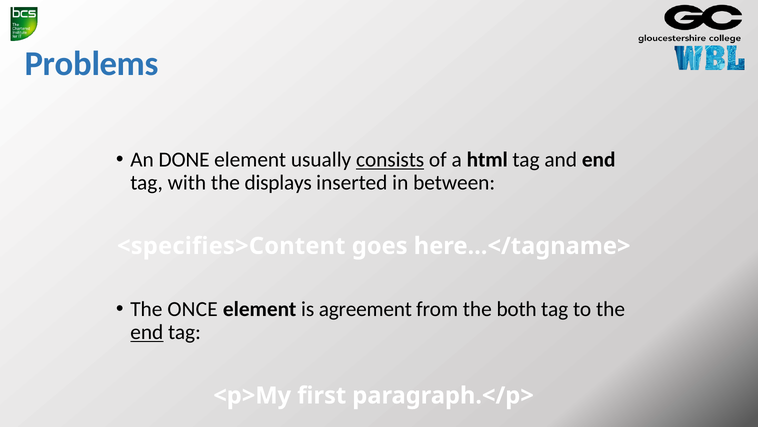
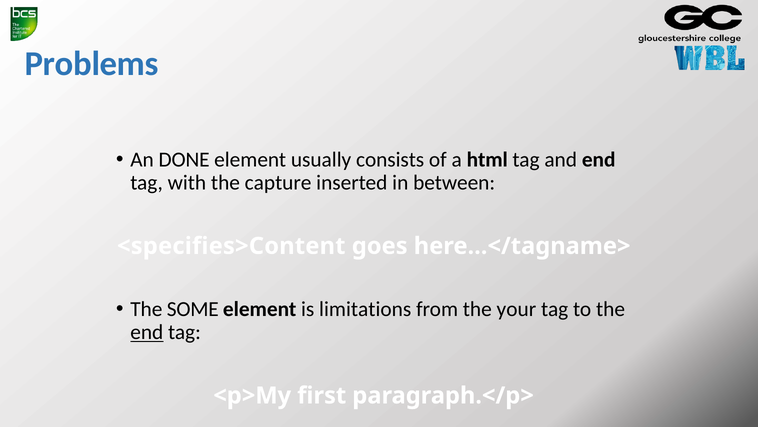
consists underline: present -> none (390, 160)
displays: displays -> capture (278, 183)
ONCE: ONCE -> SOME (193, 309)
agreement: agreement -> limitations (365, 309)
both: both -> your (516, 309)
